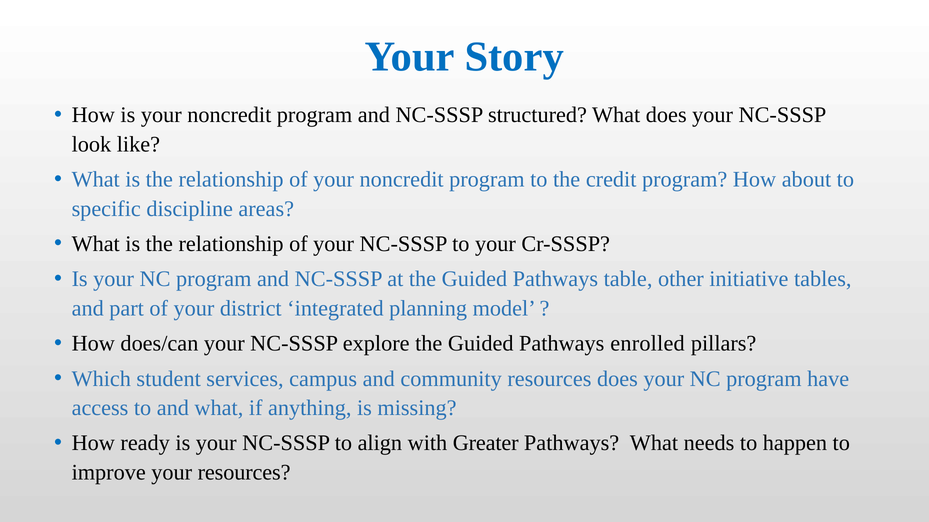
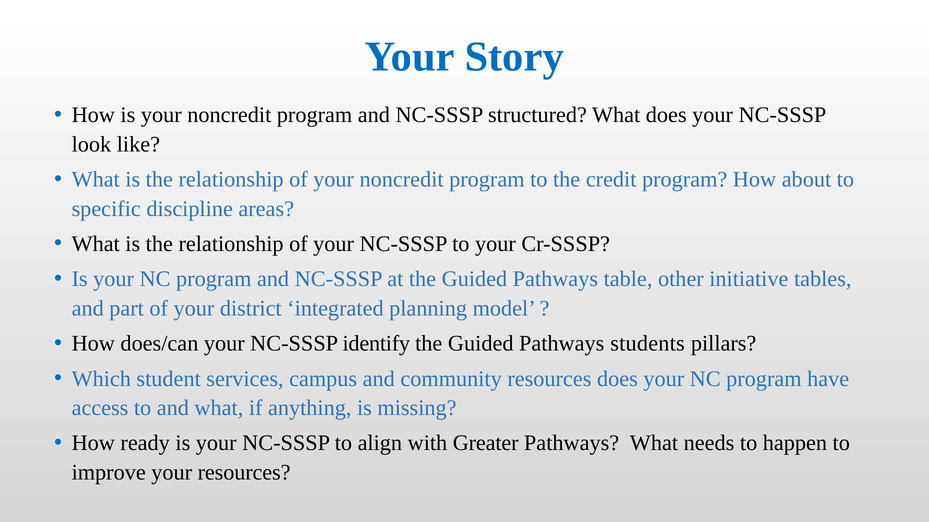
explore: explore -> identify (376, 344)
enrolled: enrolled -> students (648, 344)
